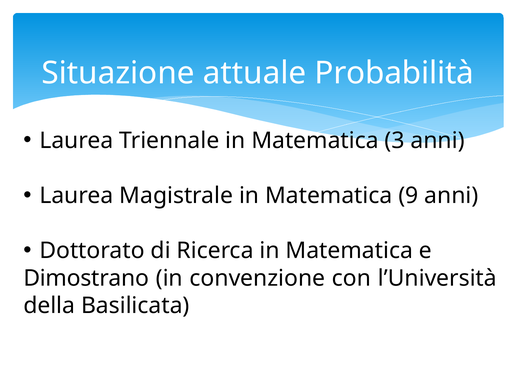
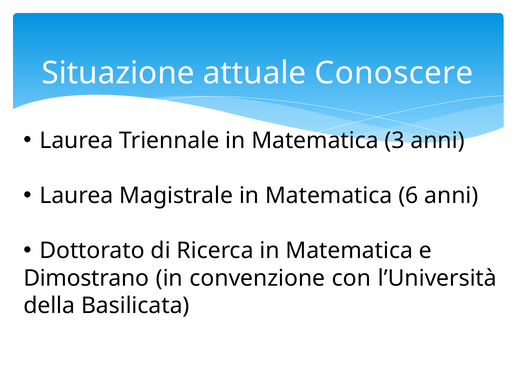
Probabilità: Probabilità -> Conoscere (394, 73)
9: 9 -> 6 (408, 196)
